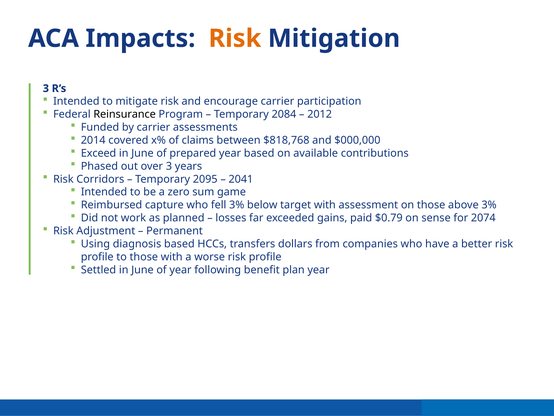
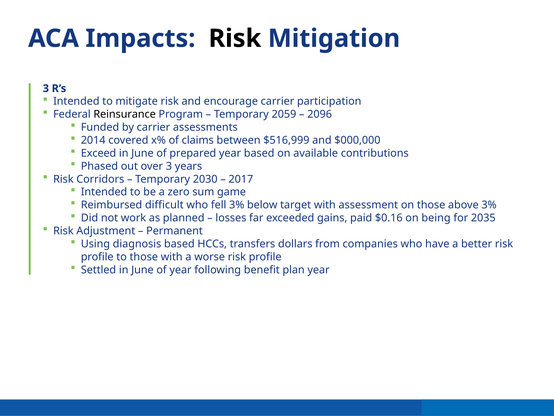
Risk colour: orange -> black (235, 38)
2084: 2084 -> 2059 (284, 114)
2012: 2012 -> 2096 (320, 114)
$818,768: $818,768 -> $516,999 (286, 140)
2095: 2095 -> 2030 (205, 179)
2041: 2041 -> 2017 (241, 179)
capture: capture -> difficult (164, 205)
$0.79: $0.79 -> $0.16 (389, 218)
sense: sense -> being (436, 218)
2074: 2074 -> 2035 (483, 218)
